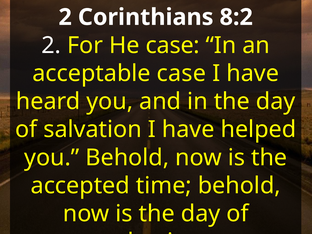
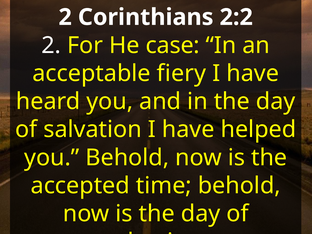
8:2: 8:2 -> 2:2 (236, 17)
acceptable case: case -> fiery (181, 73)
